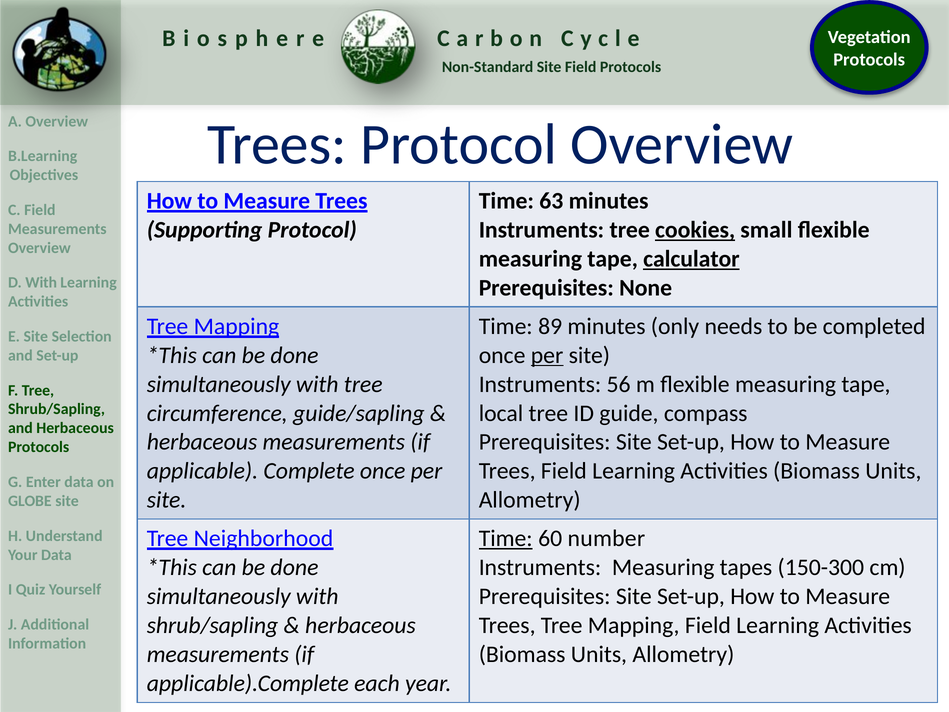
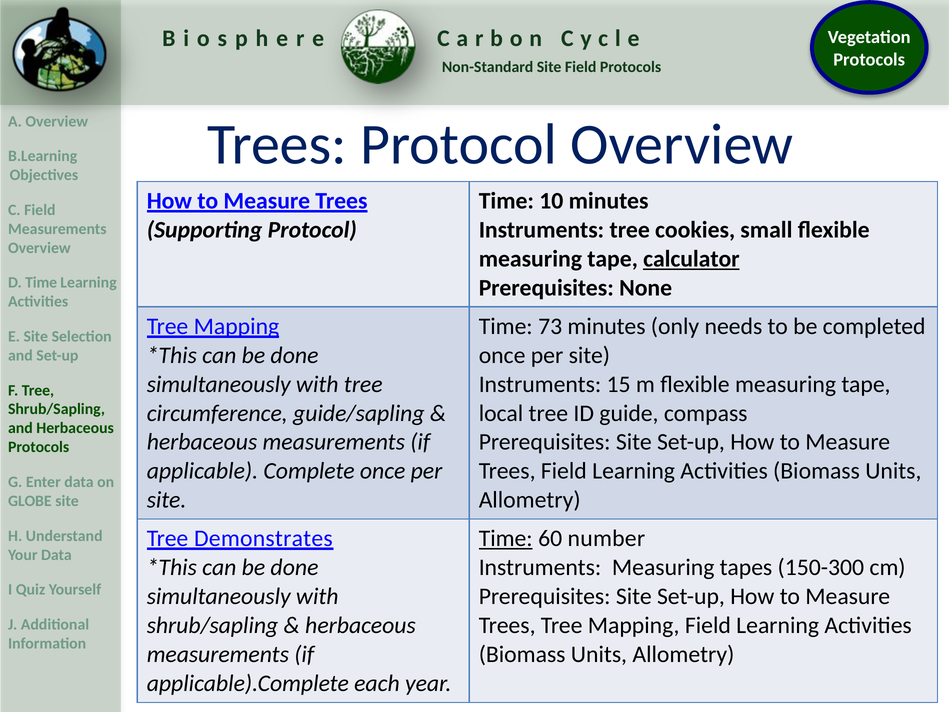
63: 63 -> 10 (551, 201)
cookies underline: present -> none (695, 230)
With: With -> Time (41, 283)
89: 89 -> 73 (550, 326)
per underline: present -> none (547, 355)
56: 56 -> 15 (619, 384)
Neighborhood: Neighborhood -> Demonstrates (263, 538)
